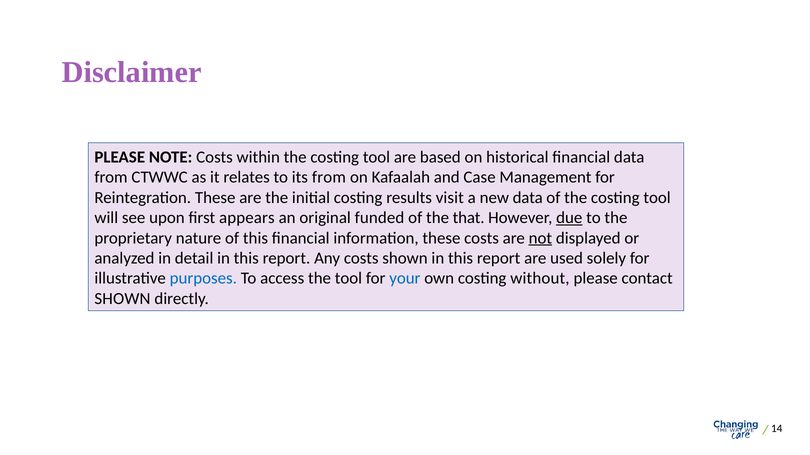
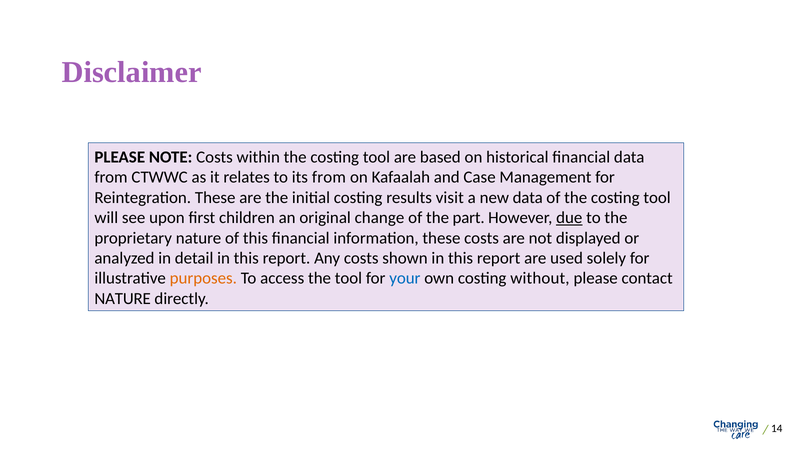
appears: appears -> children (247, 218)
funded: funded -> change (380, 218)
that: that -> part (469, 218)
not underline: present -> none (540, 238)
purposes colour: blue -> orange (203, 279)
SHOWN: SHOWN -> NATURE (123, 299)
